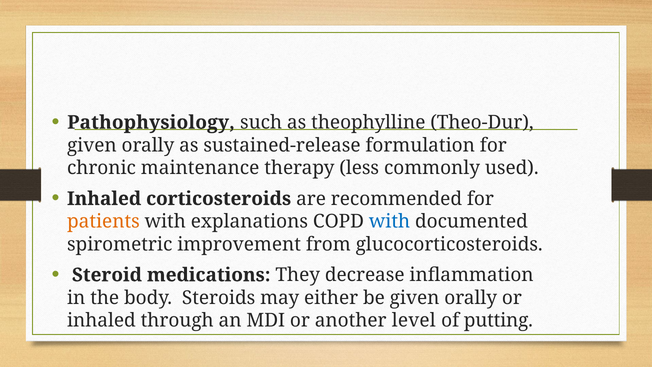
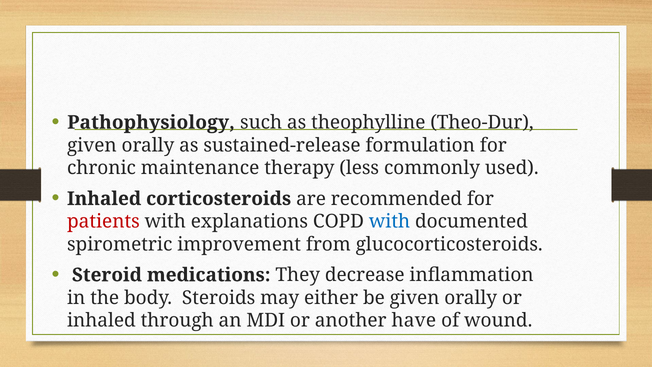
patients colour: orange -> red (103, 221)
level: level -> have (414, 320)
putting: putting -> wound (498, 320)
